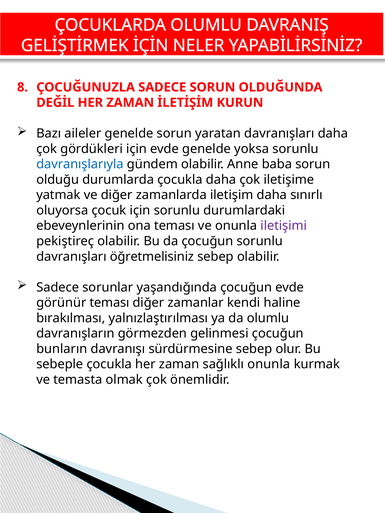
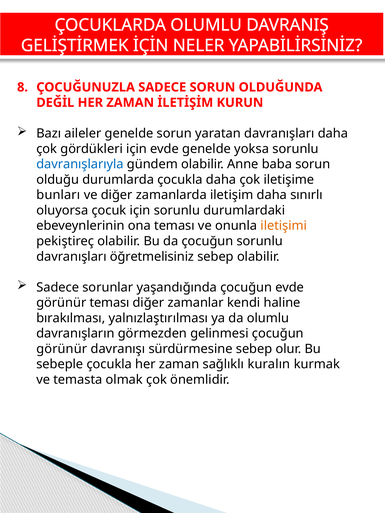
yatmak: yatmak -> bunları (58, 195)
iletişimi colour: purple -> orange (284, 226)
bunların: bunların -> görünür (62, 349)
sağlıklı onunla: onunla -> kuralın (269, 364)
